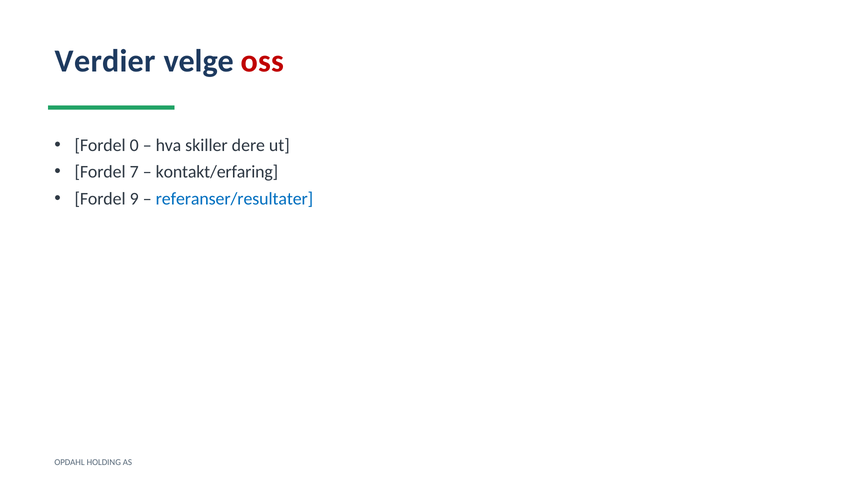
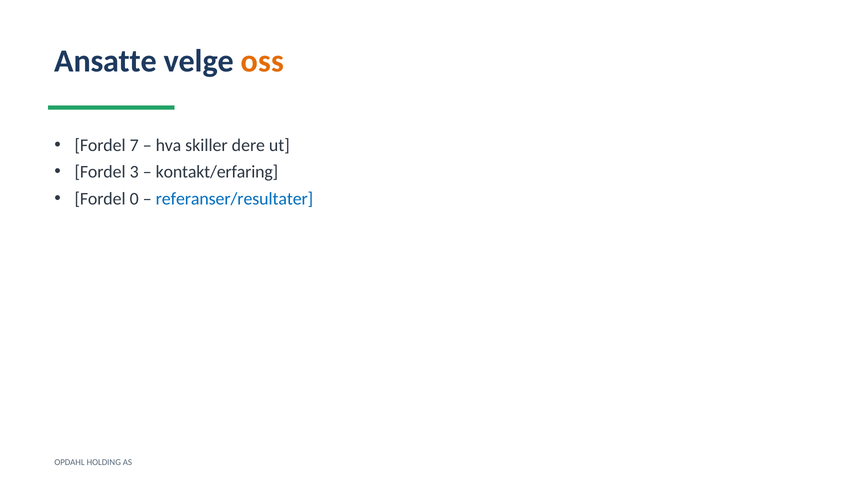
Verdier: Verdier -> Ansatte (106, 61)
oss colour: red -> orange (262, 61)
0: 0 -> 7 (134, 145)
7: 7 -> 3 (134, 172)
9: 9 -> 0 (134, 199)
